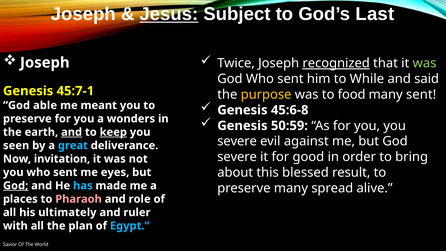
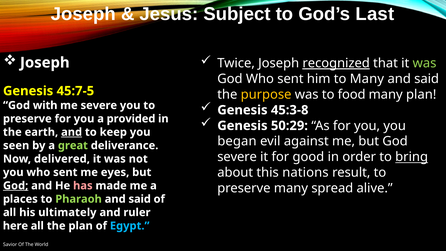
Jesus underline: present -> none (169, 14)
to While: While -> Many (367, 79)
45:7-1: 45:7-1 -> 45:7-5 (75, 91)
many sent: sent -> plan (421, 94)
45:6-8: 45:6-8 -> 45:3-8 (290, 110)
able: able -> with (45, 105)
me meant: meant -> severe (99, 105)
wonders: wonders -> provided (131, 119)
50:59: 50:59 -> 50:29 (289, 126)
keep underline: present -> none (113, 132)
severe: severe -> began (237, 141)
great colour: light blue -> light green (73, 145)
bring underline: none -> present (412, 157)
invitation: invitation -> delivered (62, 159)
blessed: blessed -> nations (305, 173)
has colour: light blue -> pink (83, 186)
Pharaoh colour: pink -> light green (79, 199)
role: role -> said (140, 199)
with: with -> here (15, 226)
